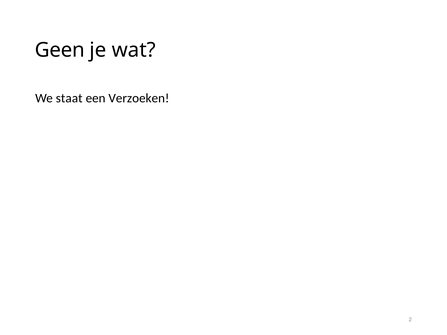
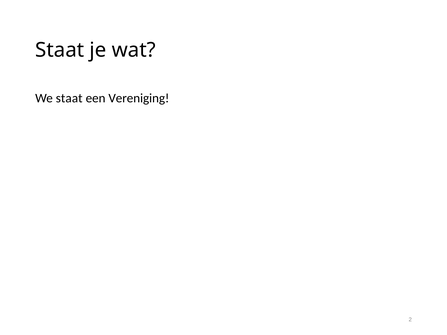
Geen: Geen -> Staat (60, 50)
Verzoeken: Verzoeken -> Vereniging (139, 98)
